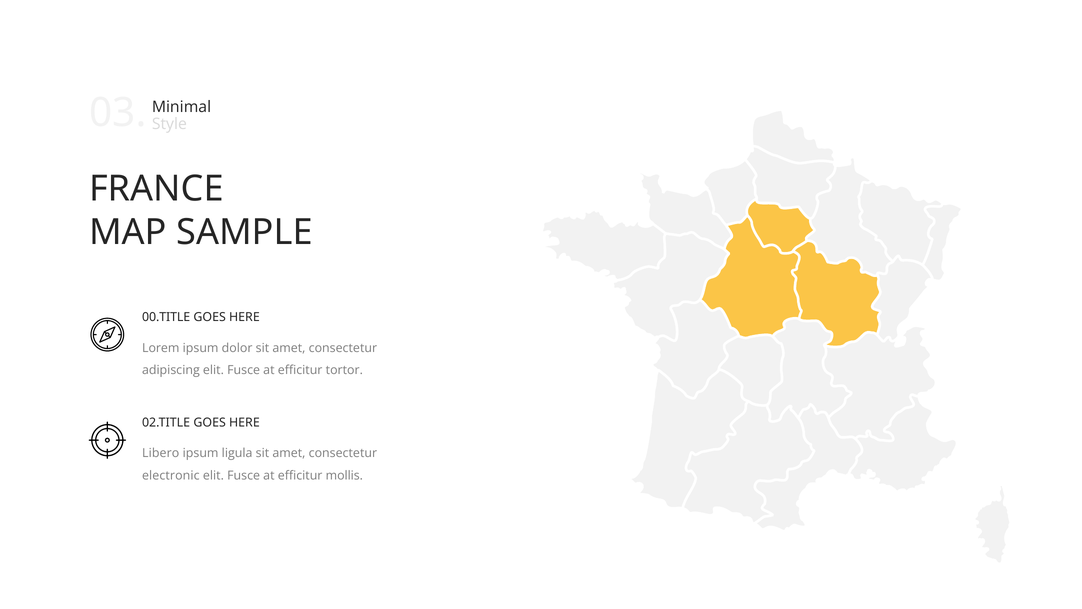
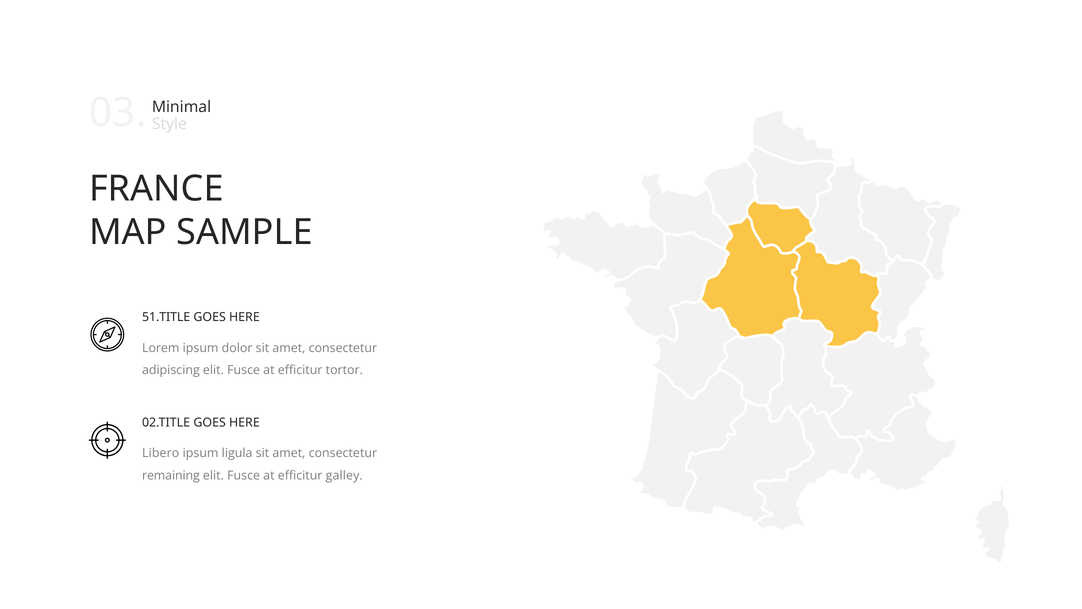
00.TITLE: 00.TITLE -> 51.TITLE (166, 317)
electronic: electronic -> remaining (171, 475)
mollis: mollis -> galley (344, 475)
